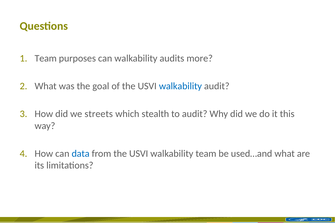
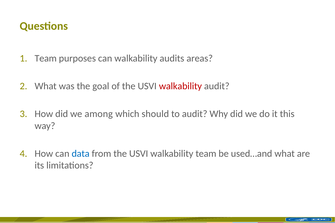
more: more -> areas (200, 58)
walkability colour: blue -> red (180, 86)
streets: streets -> among (99, 114)
stealth: stealth -> should (155, 114)
